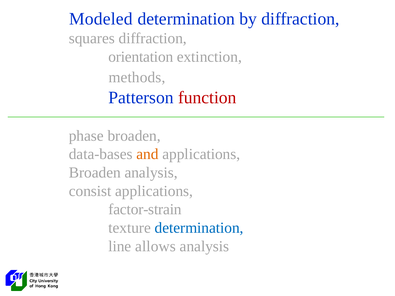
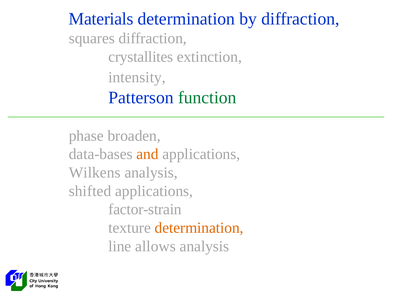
Modeled: Modeled -> Materials (101, 19)
orientation: orientation -> crystallites (141, 57)
methods: methods -> intensity (137, 77)
function colour: red -> green (207, 98)
Broaden: Broaden -> Wilkens (95, 173)
consist: consist -> shifted (90, 191)
determination colour: blue -> orange (199, 228)
